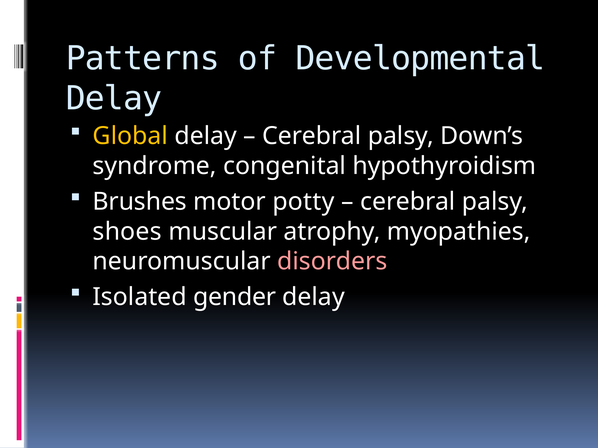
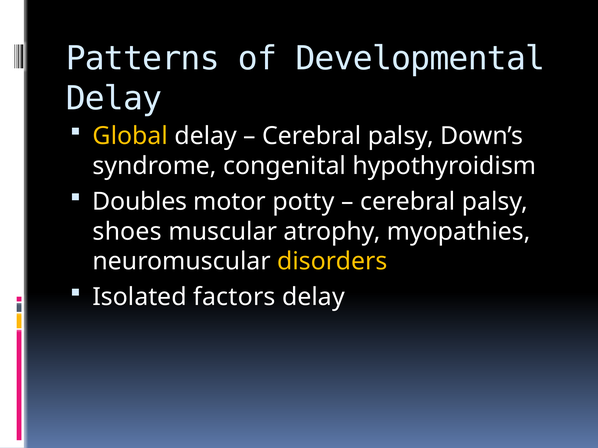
Brushes: Brushes -> Doubles (140, 202)
disorders colour: pink -> yellow (332, 262)
gender: gender -> factors (234, 297)
